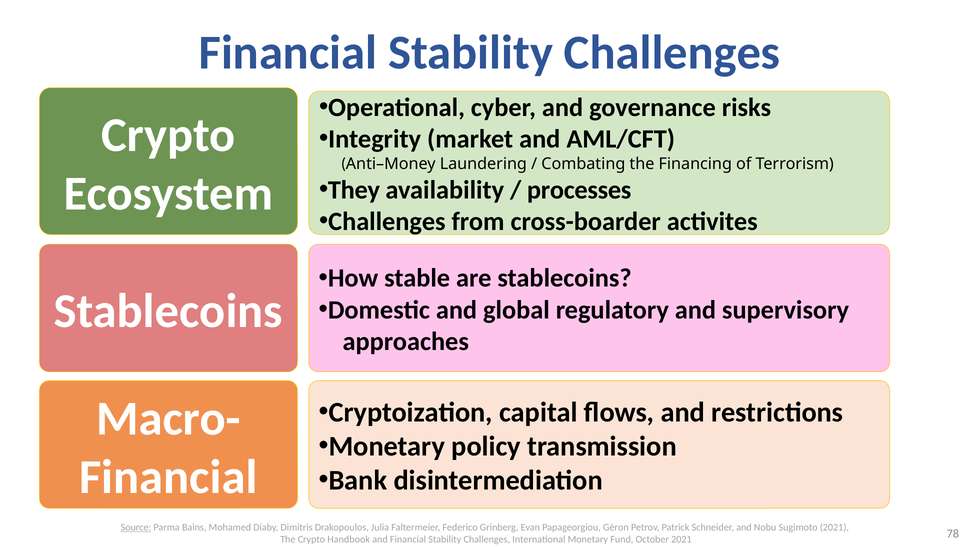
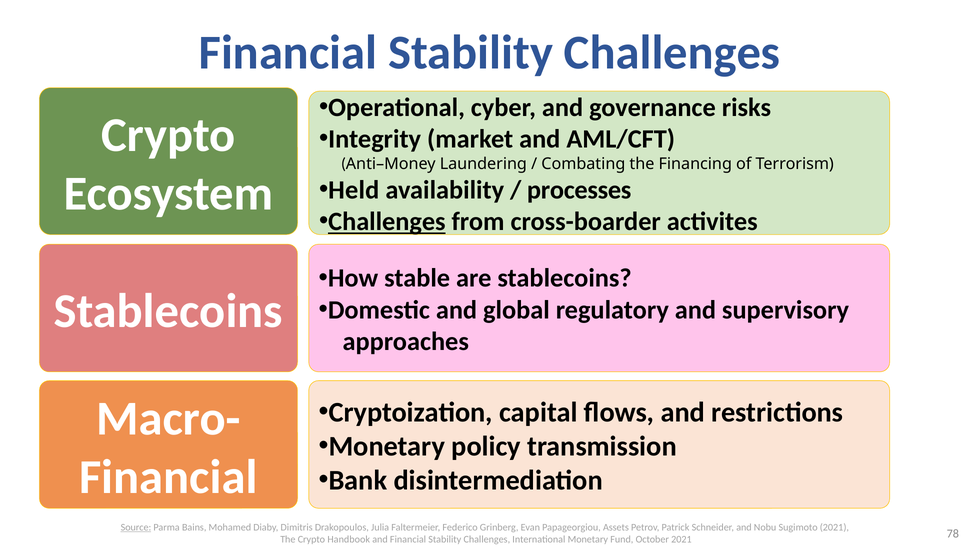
They: They -> Held (354, 190)
Challenges underline: none -> present (387, 222)
Géron: Géron -> Assets (616, 527)
